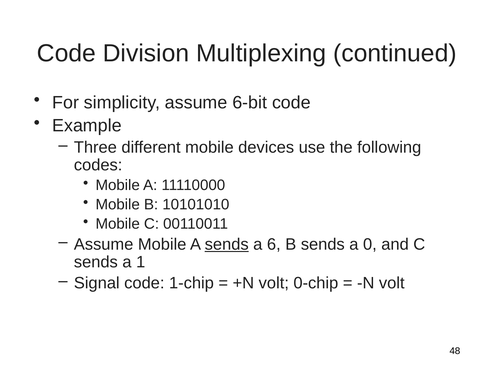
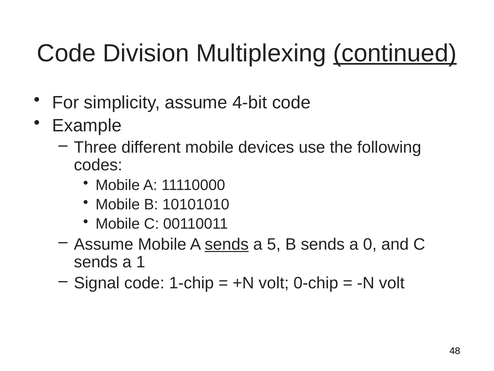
continued underline: none -> present (395, 53)
6-bit: 6-bit -> 4-bit (250, 103)
6: 6 -> 5 (274, 244)
